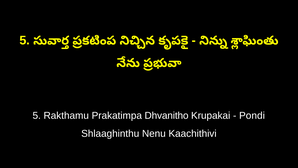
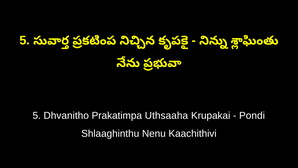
Rakthamu: Rakthamu -> Dhvanitho (66, 115)
Dhvanitho: Dhvanitho -> Uthsaaha (166, 115)
